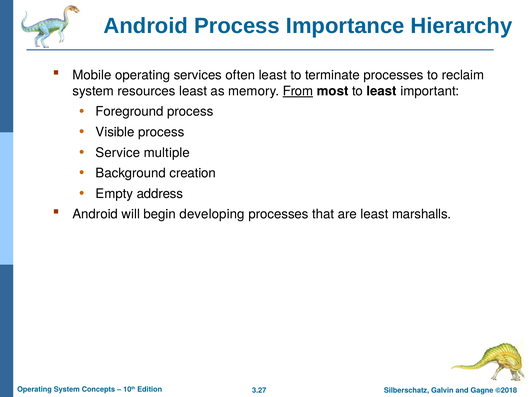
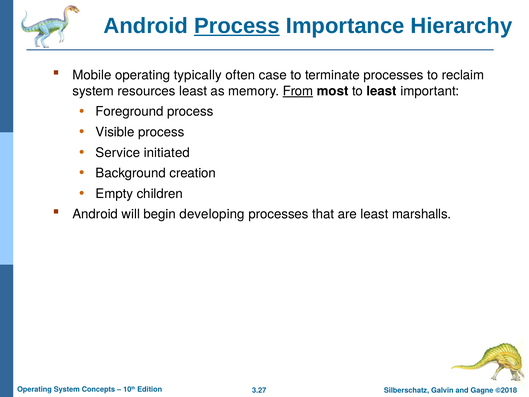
Process underline: none -> present (237, 26)
services: services -> typically (198, 75)
often least: least -> case (273, 75)
multiple: multiple -> initiated (167, 153)
address: address -> children (160, 194)
